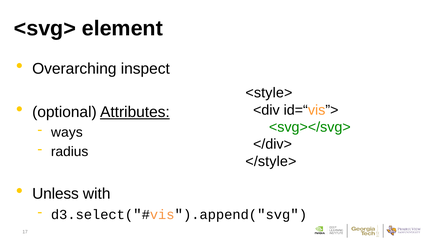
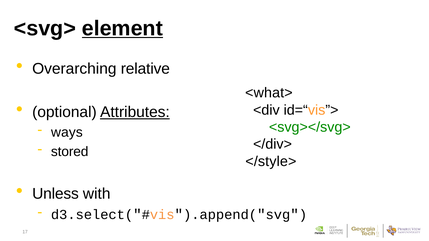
element underline: none -> present (122, 28)
inspect: inspect -> relative (145, 69)
<style>: <style> -> <what> (269, 93)
radius: radius -> stored (70, 152)
